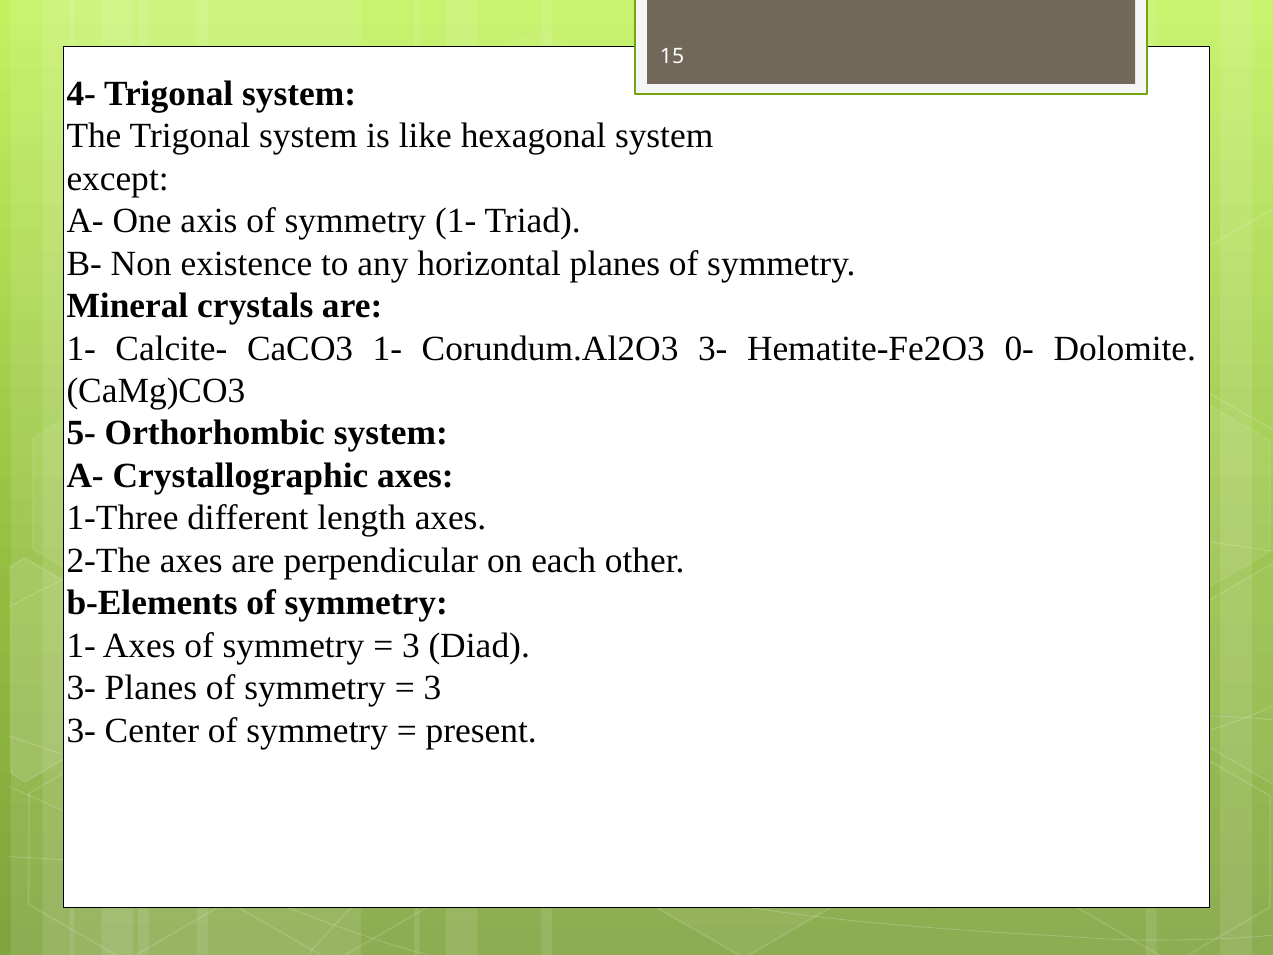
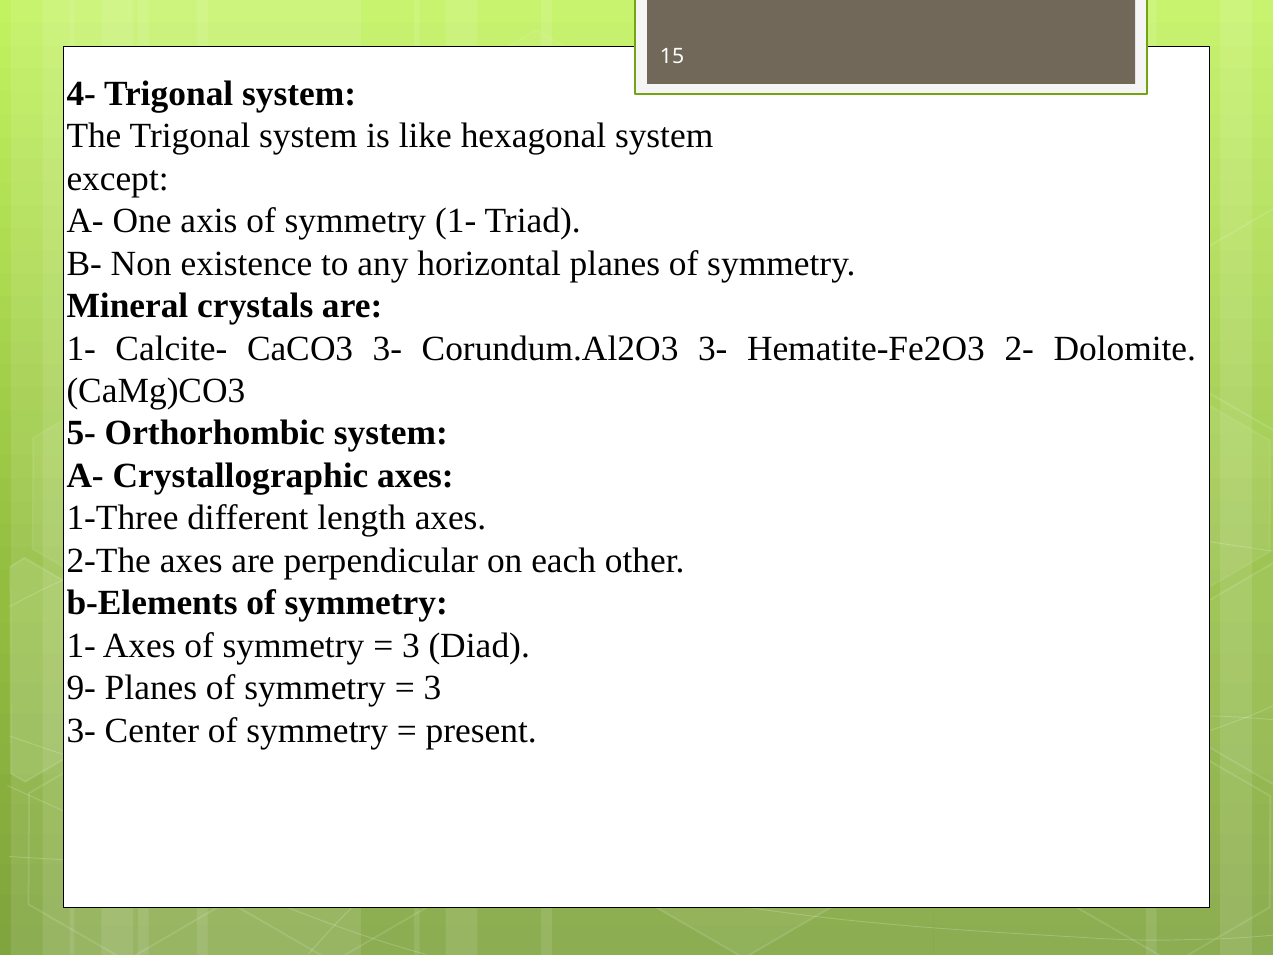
CaCO3 1-: 1- -> 3- (387, 348)
0-: 0- -> 2- (1019, 348)
3-: 3- -> 9- (81, 688)
